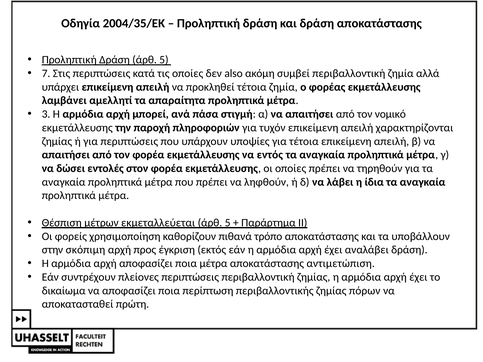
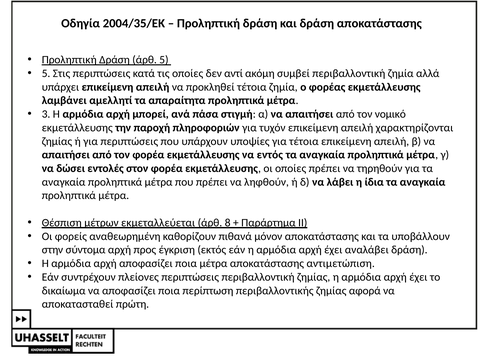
7: 7 -> 5 (46, 73)
also: also -> αντί (234, 73)
5: 5 -> 8 (228, 223)
χρησιμοποίηση: χρησιμοποίηση -> αναθεωρημένη (125, 236)
τρόπο: τρόπο -> μόνον (268, 236)
σκόπιµη: σκόπιµη -> σύντοµα (86, 250)
πόρων: πόρων -> αφορά (365, 291)
